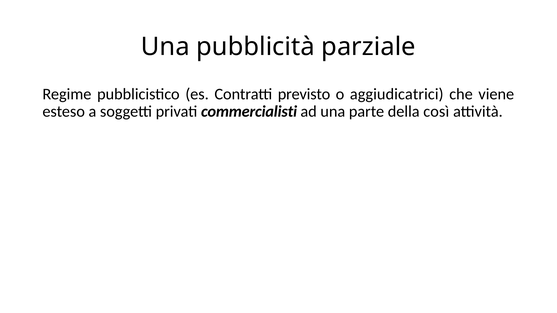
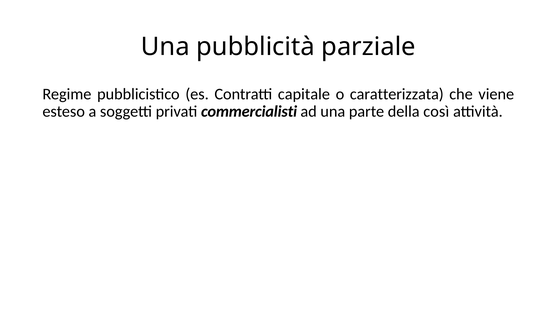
previsto: previsto -> capitale (304, 94)
aggiudicatrici: aggiudicatrici -> caratterizzata (397, 94)
